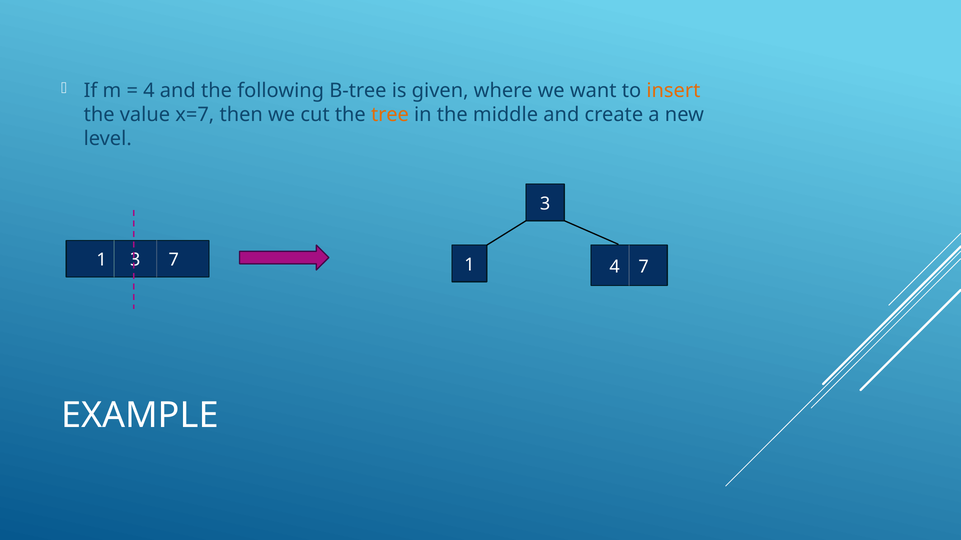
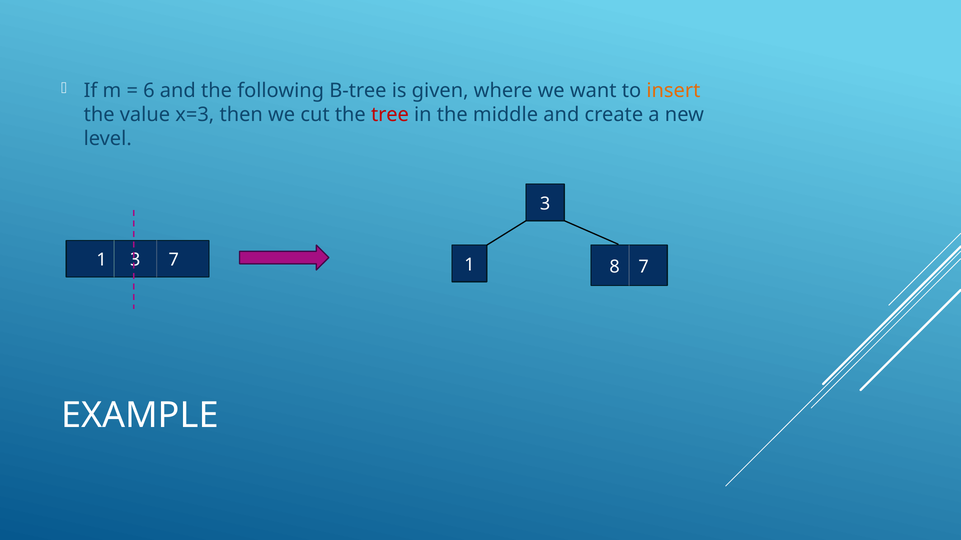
4: 4 -> 6 (149, 91)
x=7: x=7 -> x=3 (195, 115)
tree colour: orange -> red (390, 115)
1 4: 4 -> 8 (615, 267)
